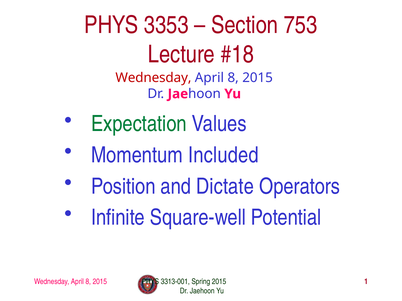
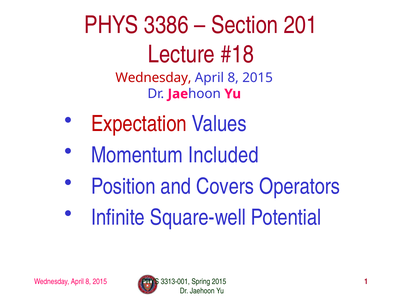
3353: 3353 -> 3386 (166, 25)
753: 753 -> 201 (301, 25)
Expectation colour: green -> red (139, 124)
Dictate: Dictate -> Covers (225, 187)
